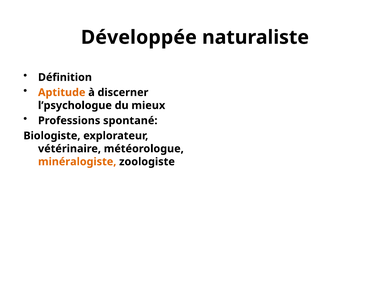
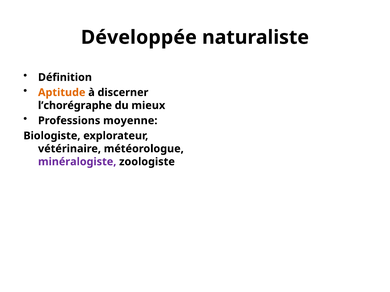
l’psychologue: l’psychologue -> l’chorégraphe (75, 106)
spontané: spontané -> moyenne (130, 121)
minéralogiste colour: orange -> purple (77, 162)
